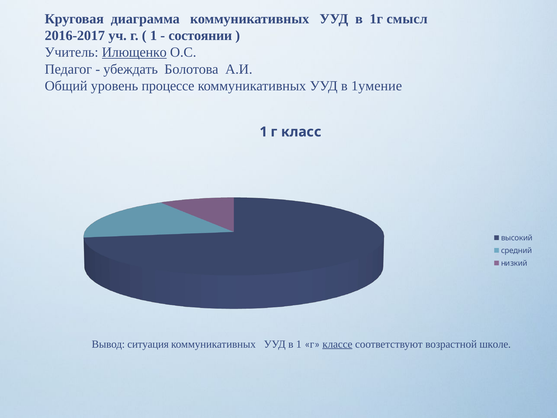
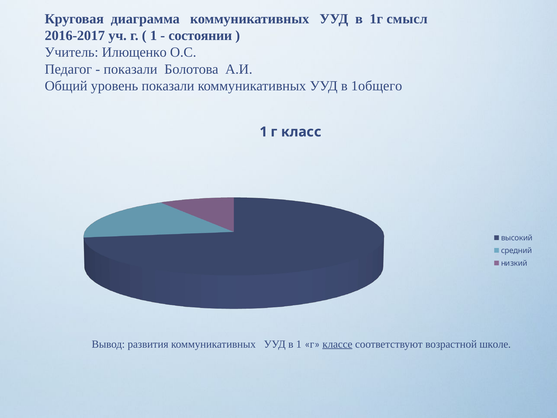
Илющенко underline: present -> none (134, 52)
убеждать: убеждать -> показали (131, 69)
уровень процессе: процессе -> показали (168, 86)
1умение: 1умение -> 1общего (377, 86)
ситуация: ситуация -> развития (148, 344)
